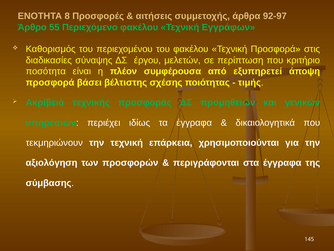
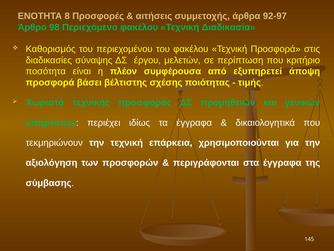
55: 55 -> 98 (54, 27)
Εγγράφων: Εγγράφων -> Διαδικασία (228, 27)
Ακρίβειά: Ακρίβειά -> Χωριστά (45, 102)
